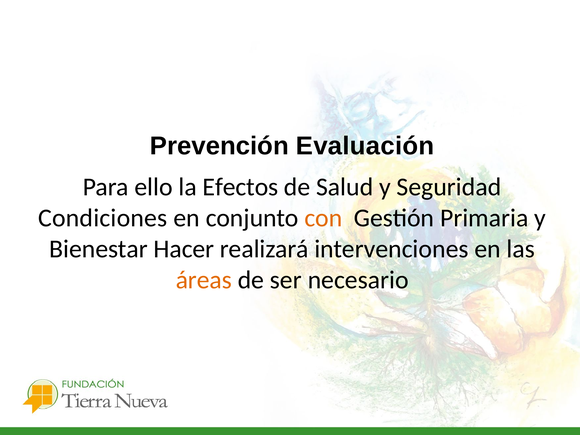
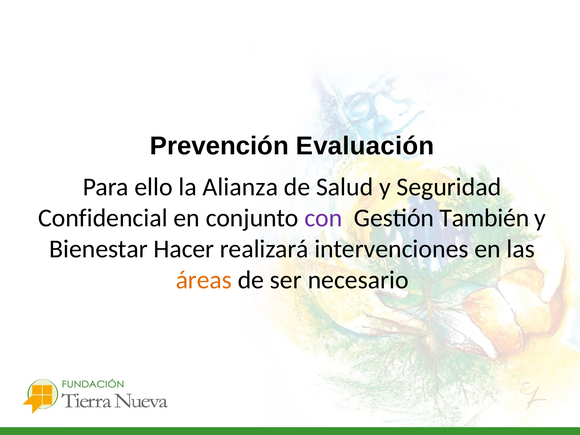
Efectos: Efectos -> Alianza (240, 187)
Condiciones: Condiciones -> Confidencial (103, 218)
con colour: orange -> purple (323, 218)
Primaria: Primaria -> También (484, 218)
